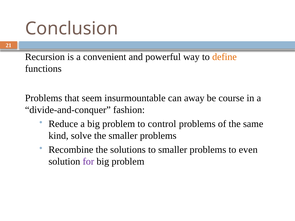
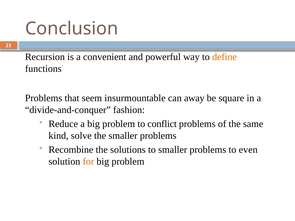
course: course -> square (231, 98)
control: control -> conflict (162, 124)
for colour: purple -> orange (88, 162)
